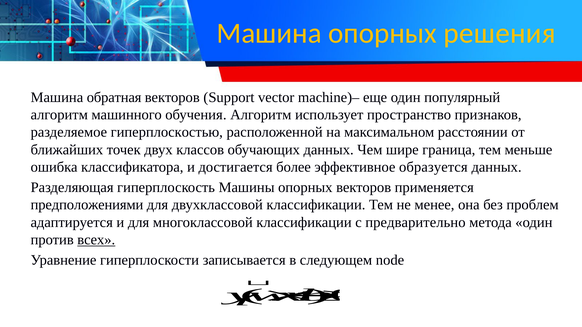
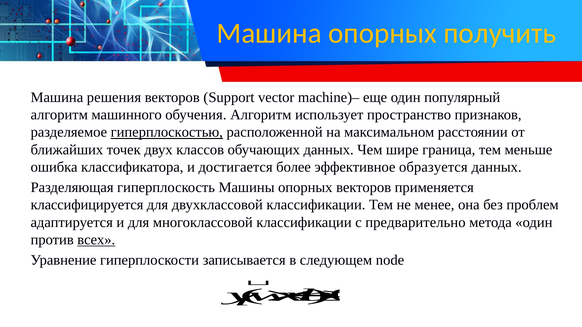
решения: решения -> получить (500, 33)
обратная: обратная -> решения (114, 97)
гиперплоскостью underline: none -> present (167, 132)
предположениями: предположениями -> классифицируется (87, 205)
